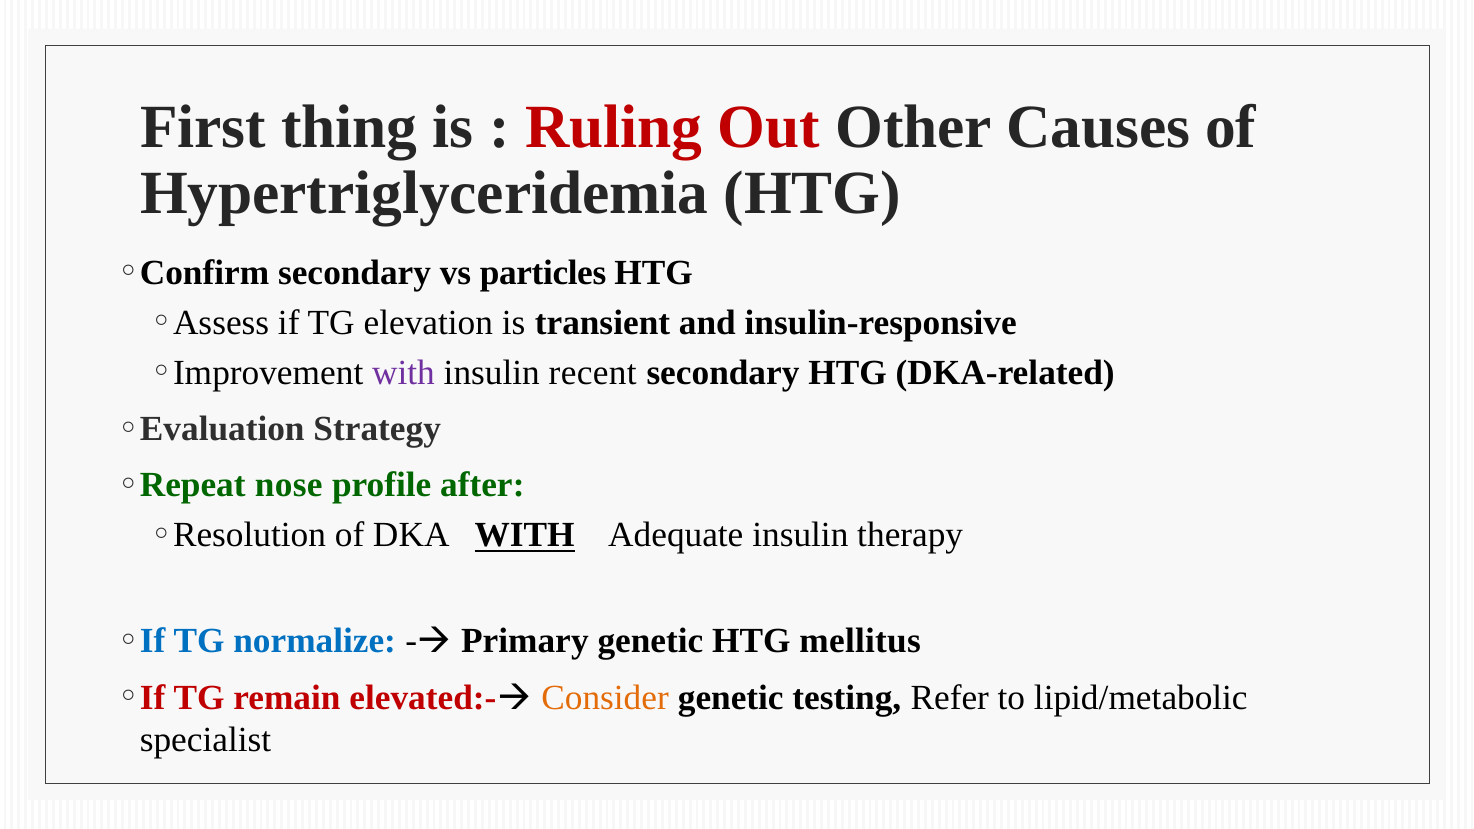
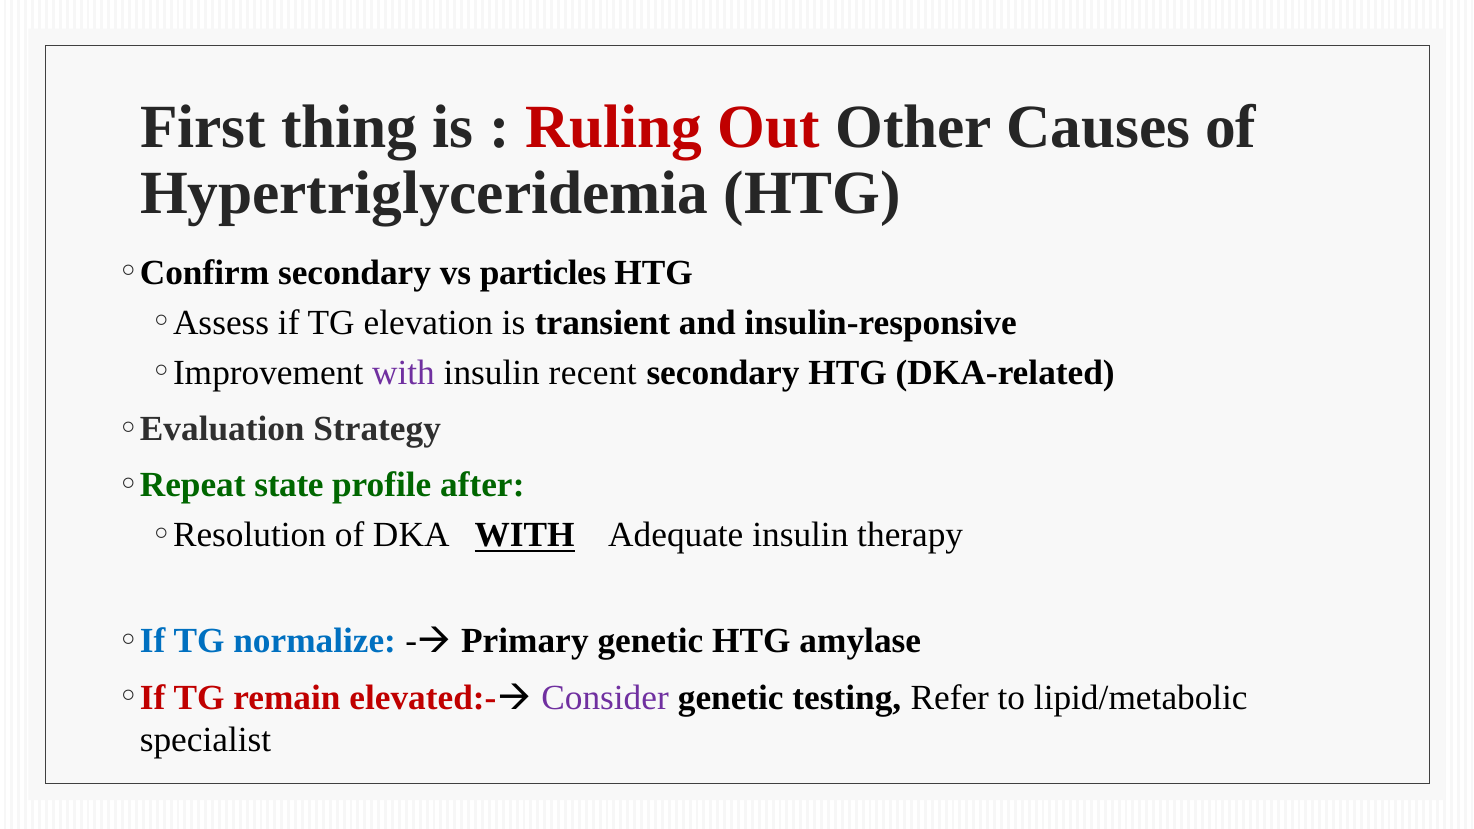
nose: nose -> state (289, 485)
mellitus: mellitus -> amylase (860, 641)
Consider colour: orange -> purple (605, 697)
